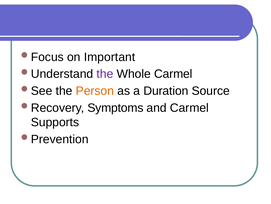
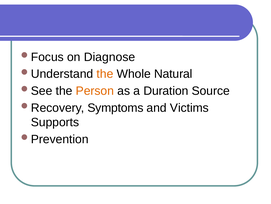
Important: Important -> Diagnose (110, 57)
the colour: purple -> orange (105, 74)
Whole Carmel: Carmel -> Natural (173, 74)
and Carmel: Carmel -> Victims (189, 107)
